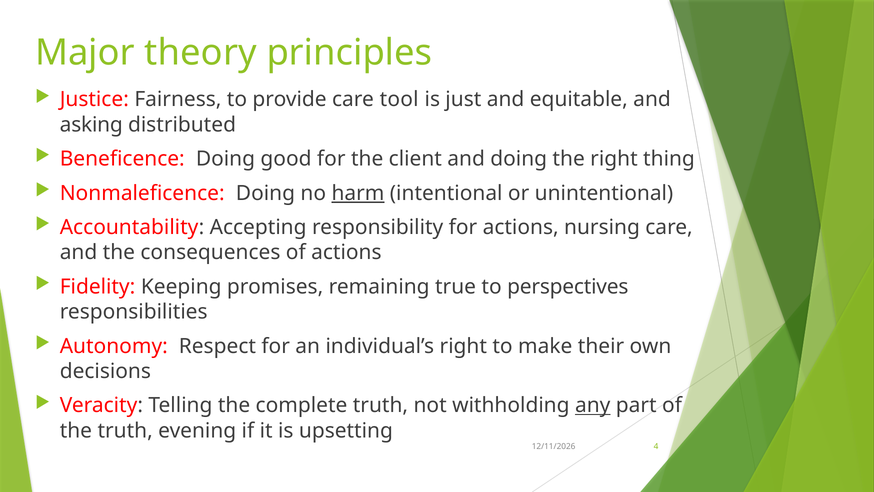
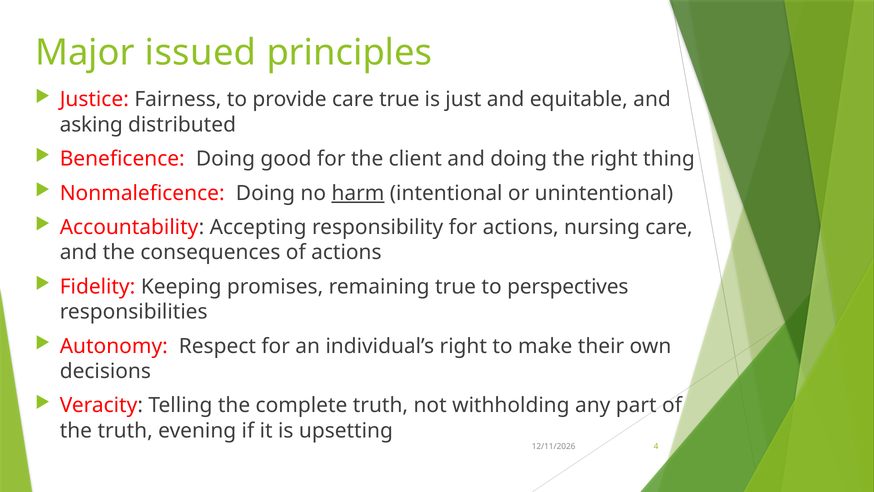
theory: theory -> issued (201, 53)
care tool: tool -> true (399, 99)
any underline: present -> none (593, 405)
